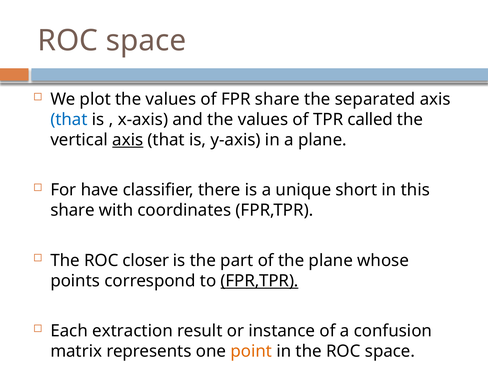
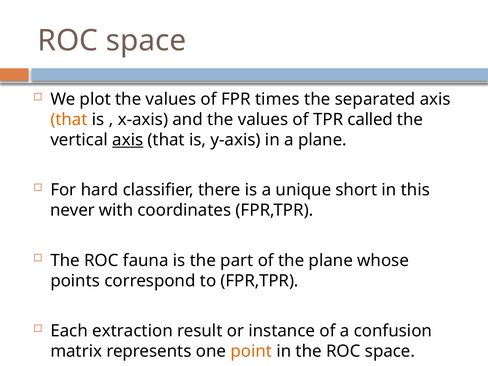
FPR share: share -> times (277, 99)
that colour: blue -> orange (69, 119)
have: have -> hard (99, 190)
share: share -> never (73, 210)
closer: closer -> fauna (146, 260)
FPR,TPR underline: present -> none (260, 281)
